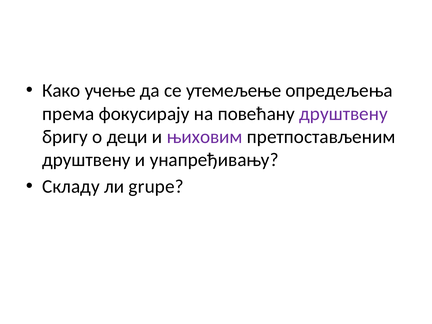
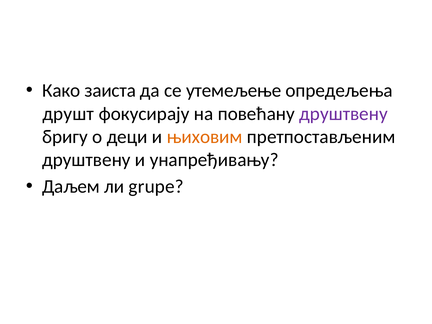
учење: учење -> заиста (110, 91)
према: према -> друшт (68, 114)
њиховим colour: purple -> orange (205, 137)
Складу: Складу -> Даљем (71, 187)
